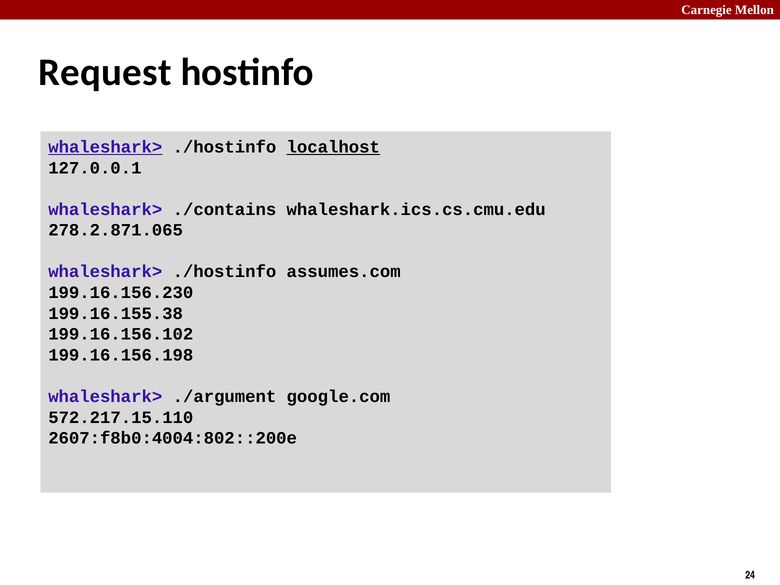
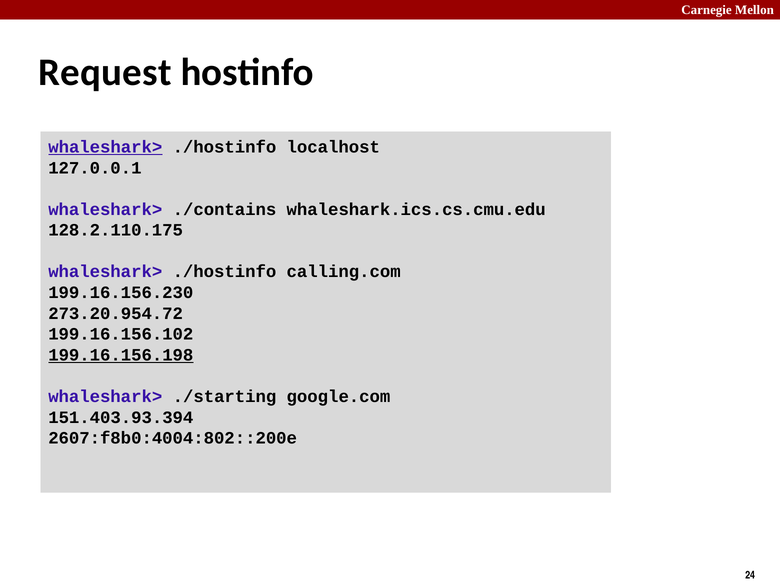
localhost underline: present -> none (333, 147)
278.2.871.065: 278.2.871.065 -> 128.2.110.175 (116, 230)
assumes.com: assumes.com -> calling.com (344, 272)
199.16.155.38: 199.16.155.38 -> 273.20.954.72 (116, 313)
199.16.156.198 underline: none -> present (121, 355)
./argument: ./argument -> ./starting (225, 397)
572.217.15.110: 572.217.15.110 -> 151.403.93.394 (121, 417)
